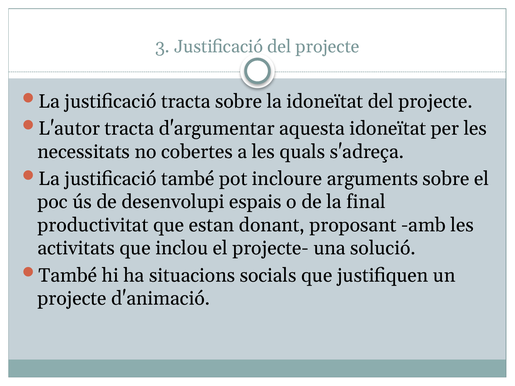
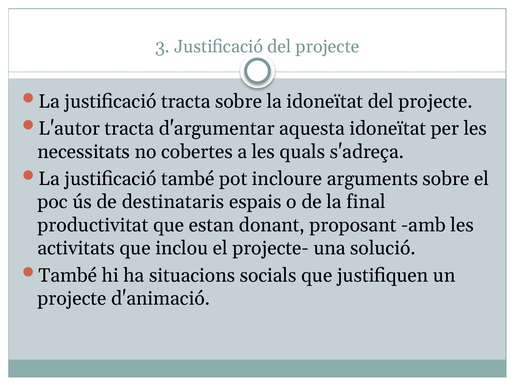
desenvolupi: desenvolupi -> destinataris (173, 202)
